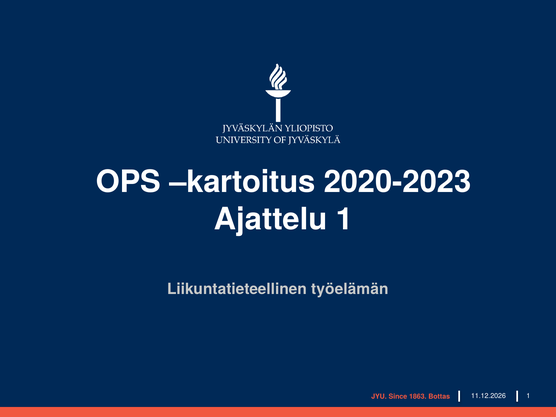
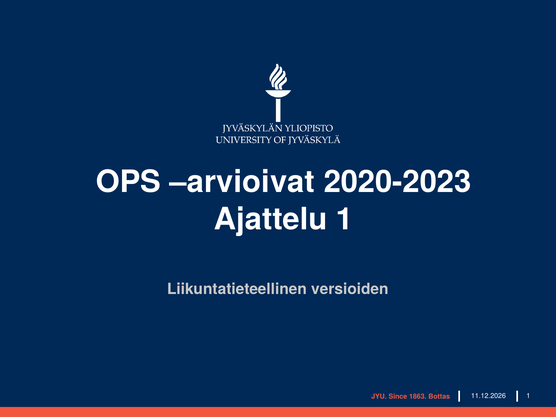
kartoitus: kartoitus -> arvioivat (242, 182)
työelämän: työelämän -> versioiden (350, 289)
